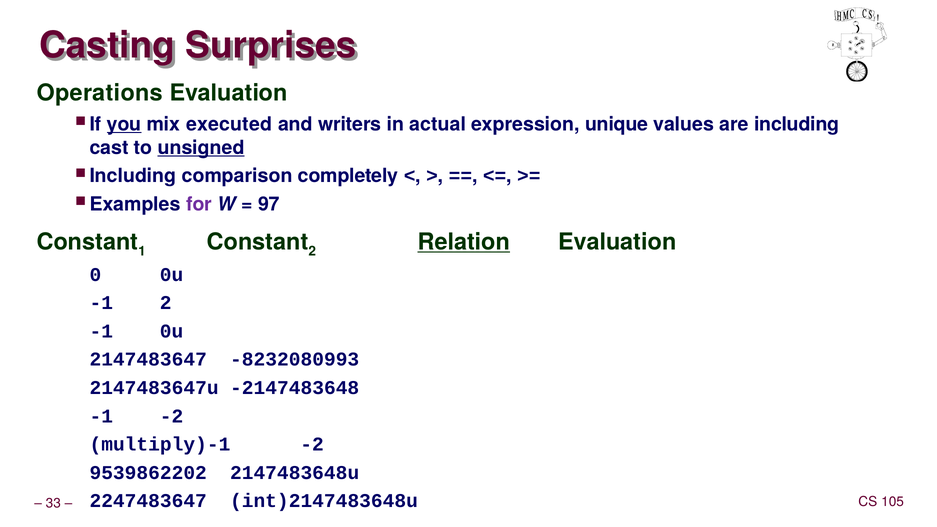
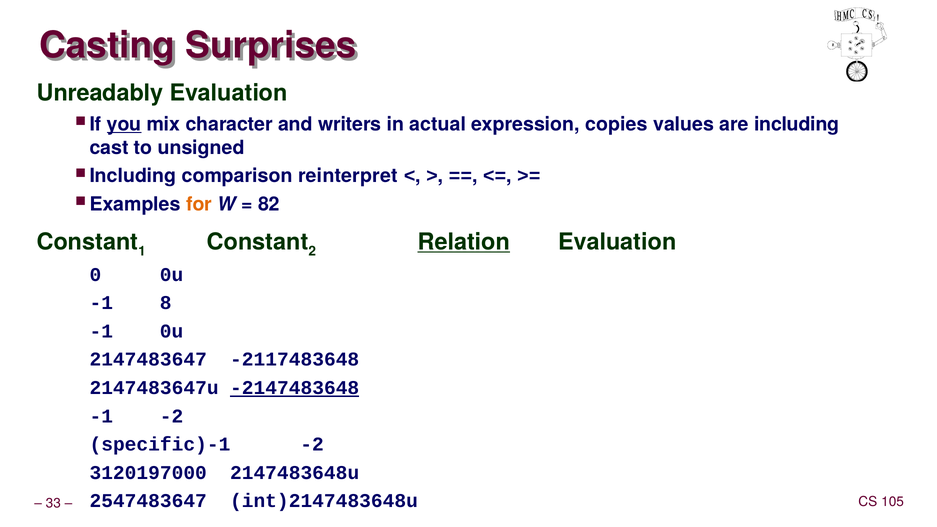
Operations: Operations -> Unreadably (100, 93)
executed: executed -> character (229, 124)
unique: unique -> copies (616, 124)
unsigned underline: present -> none (201, 148)
completely: completely -> reinterpret (348, 176)
for colour: purple -> orange (199, 204)
97: 97 -> 82 (269, 204)
-1 2: 2 -> 8 (166, 303)
-8232080993: -8232080993 -> -2117483648 (295, 360)
-2147483648 underline: none -> present (295, 388)
multiply)-1: multiply)-1 -> specific)-1 (160, 444)
9539862202: 9539862202 -> 3120197000 (148, 473)
2247483647: 2247483647 -> 2547483647 (148, 501)
